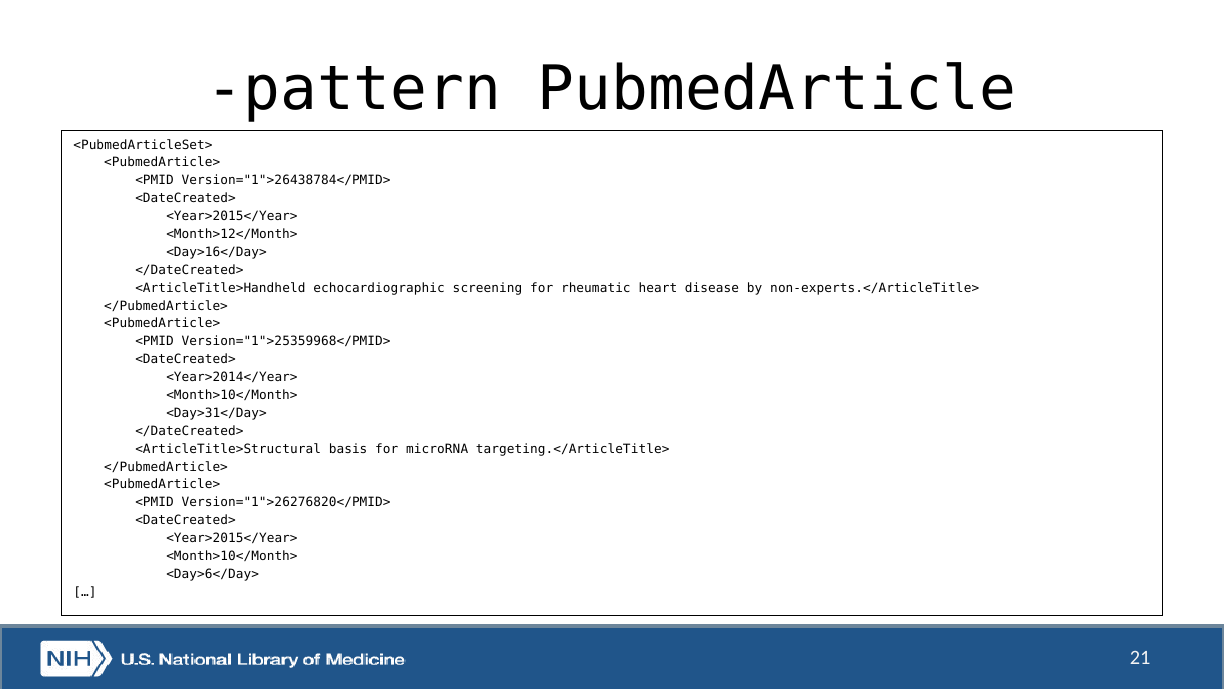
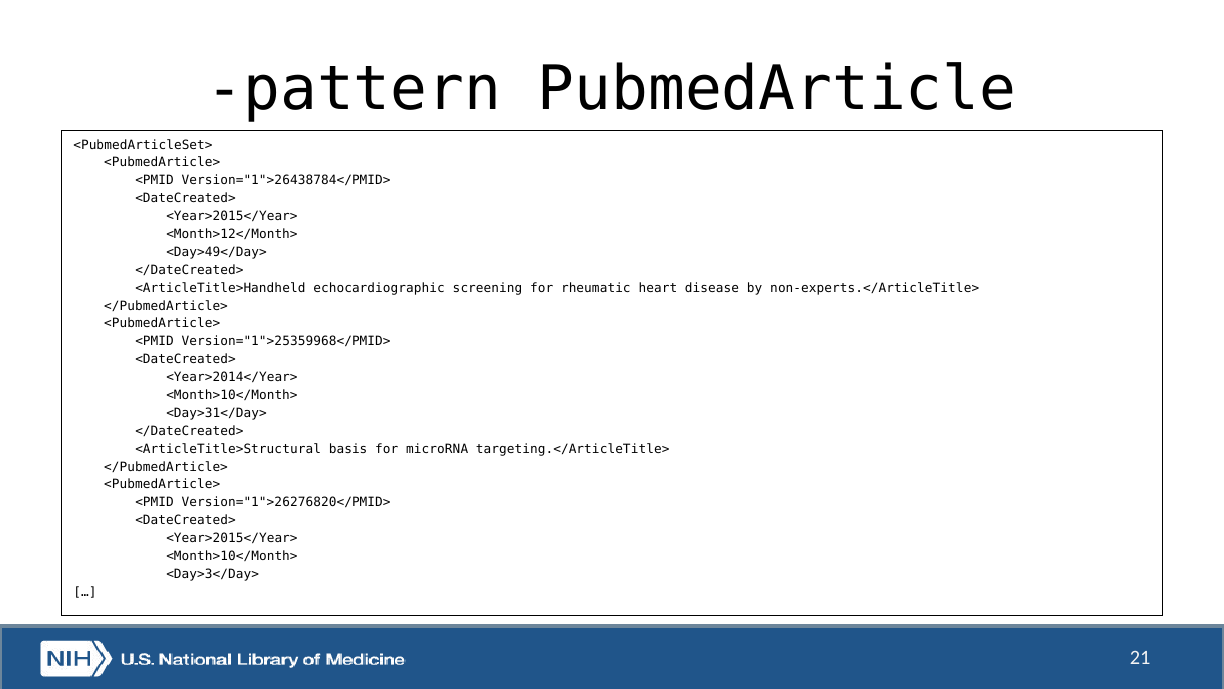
<Day>16</Day>: <Day>16</Day> -> <Day>49</Day> (217, 252)
<Day>6</Day>: <Day>6</Day> -> <Day>3</Day> (213, 574)
